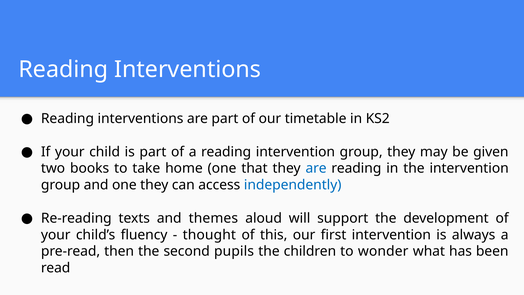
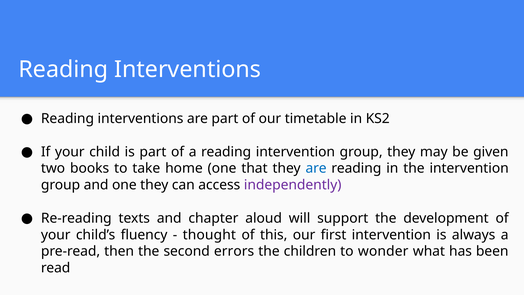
independently colour: blue -> purple (293, 185)
themes: themes -> chapter (213, 218)
pupils: pupils -> errors (234, 251)
